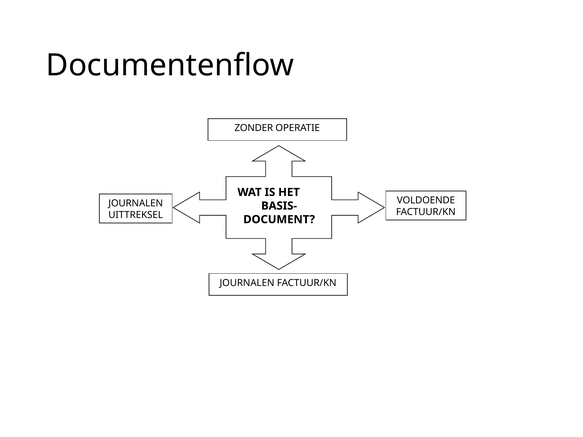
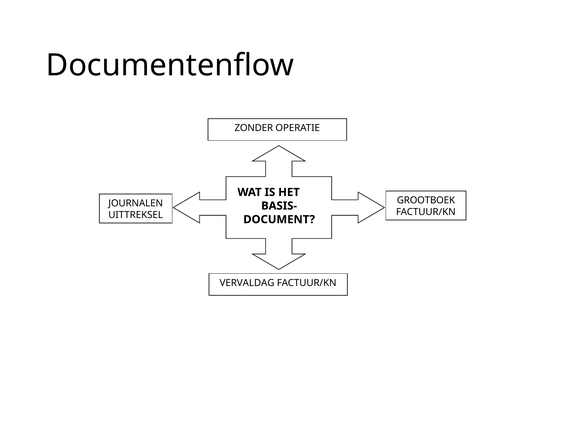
VOLDOENDE: VOLDOENDE -> GROOTBOEK (426, 200)
JOURNALEN: JOURNALEN -> VERVALDAG (247, 283)
